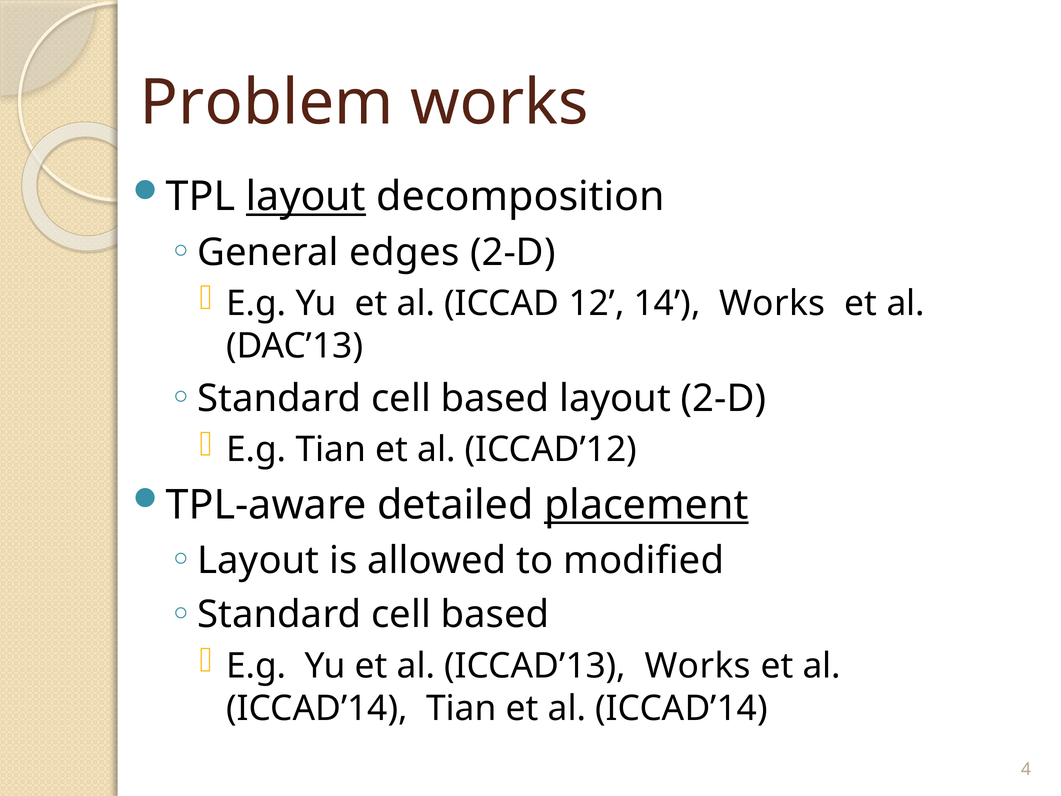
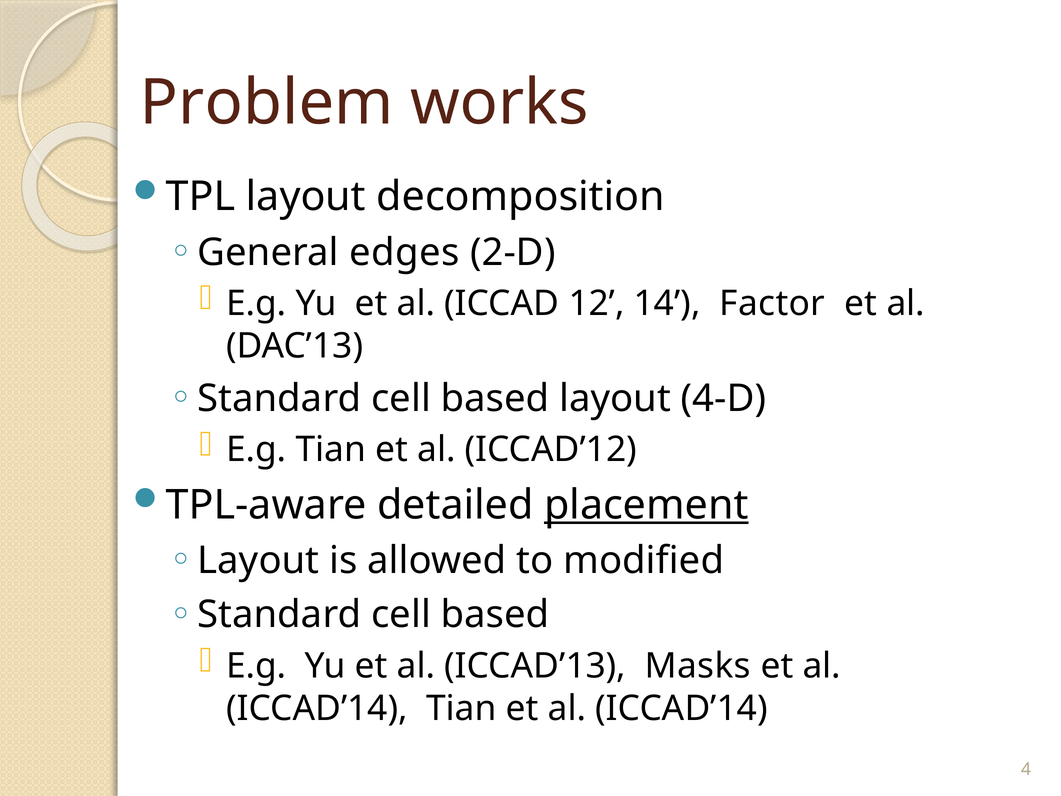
layout underline: present -> none (306, 197)
14 Works: Works -> Factor (772, 303)
layout 2-D: 2-D -> 4-D (724, 399)
ICCAD’13 Works: Works -> Masks (698, 666)
